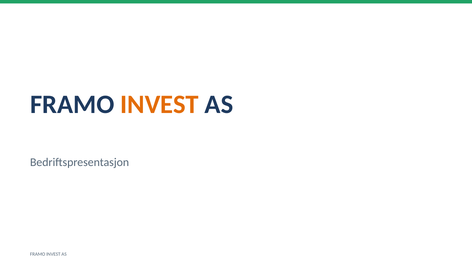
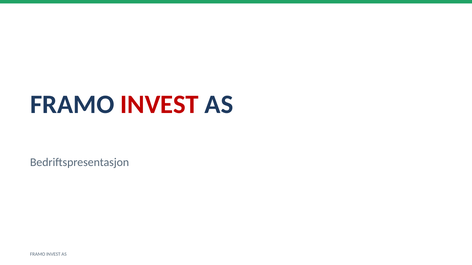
INVEST colour: orange -> red (160, 105)
